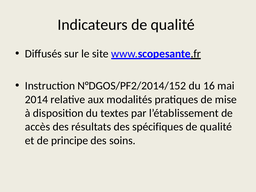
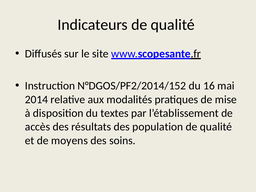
spécifiques: spécifiques -> population (158, 127)
principe: principe -> moyens (70, 140)
